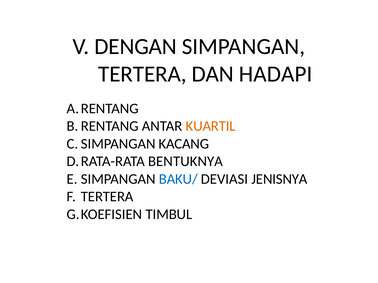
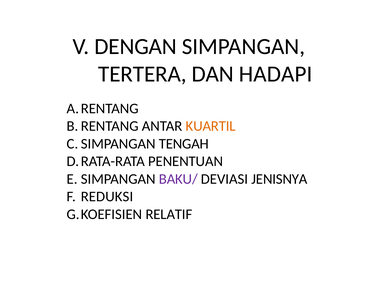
KACANG: KACANG -> TENGAH (184, 144)
BENTUKNYA: BENTUKNYA -> PENENTUAN (186, 162)
BAKU/ colour: blue -> purple (178, 179)
TERTERA: TERTERA -> REDUKSI (107, 197)
TIMBUL: TIMBUL -> RELATIF (169, 215)
